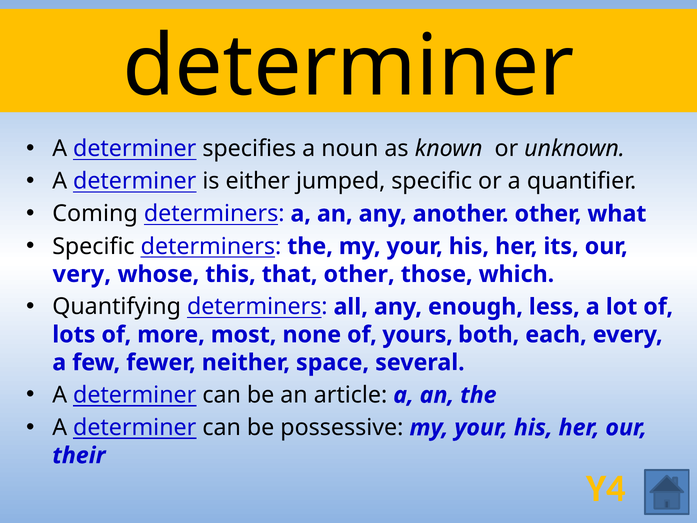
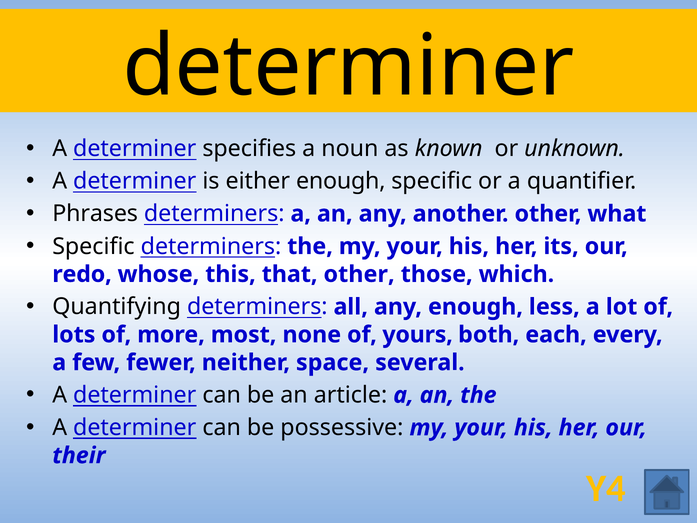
either jumped: jumped -> enough (341, 181)
Coming: Coming -> Phrases (95, 214)
very: very -> redo (82, 274)
